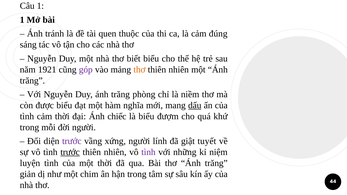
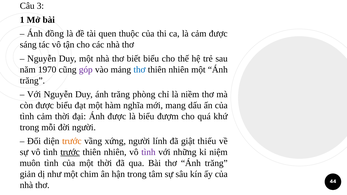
Câu 1: 1 -> 3 (40, 6)
tránh: tránh -> đồng (55, 34)
cảm đúng: đúng -> được (218, 34)
1921: 1921 -> 1970 (47, 70)
thơ colour: orange -> blue (139, 70)
dấu underline: present -> none (195, 105)
Ánh chiếc: chiếc -> được (117, 116)
trước colour: purple -> orange (72, 141)
tuyết: tuyết -> thiếu (207, 141)
luyện: luyện -> muôn (30, 163)
